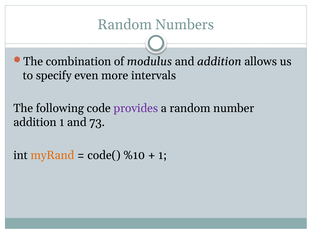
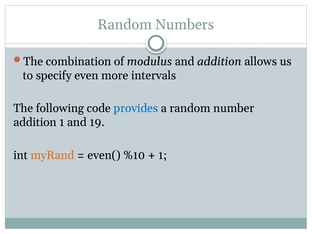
provides colour: purple -> blue (136, 108)
73: 73 -> 19 (97, 122)
code(: code( -> even( (104, 155)
